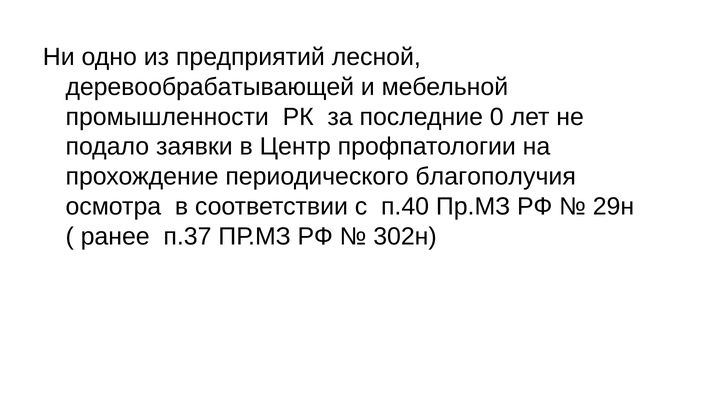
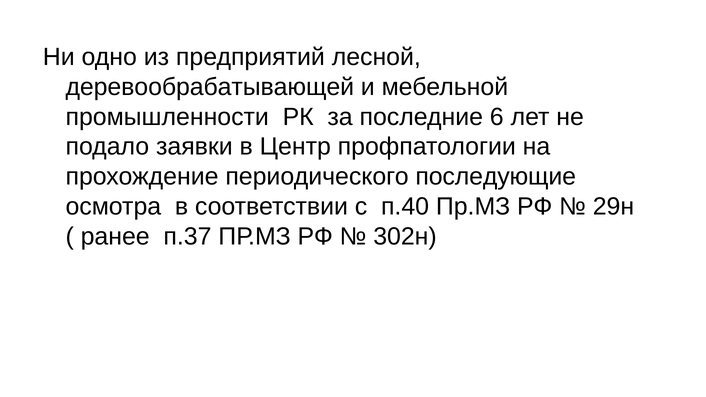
0: 0 -> 6 (497, 117)
благополучия: благополучия -> последующие (496, 177)
